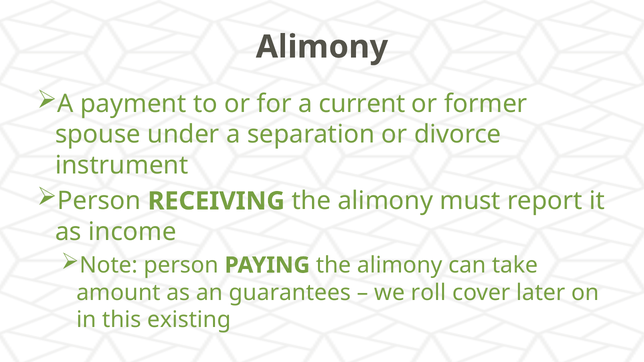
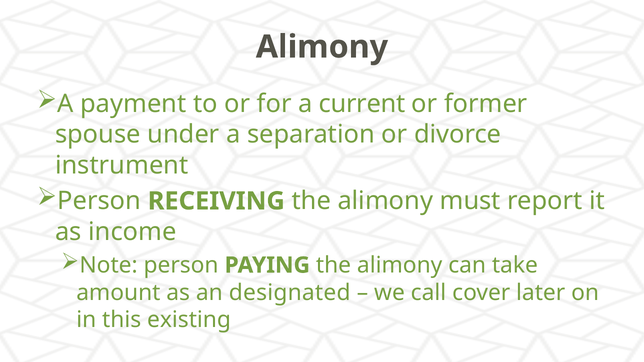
guarantees: guarantees -> designated (290, 293)
roll: roll -> call (428, 293)
